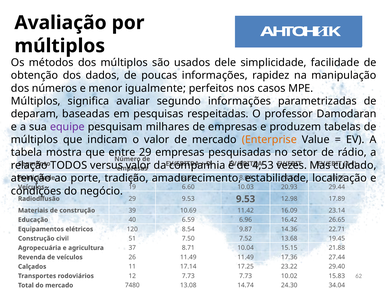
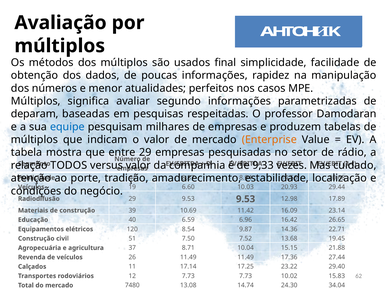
dele: dele -> final (225, 62)
igualmente: igualmente -> atualidades (156, 88)
equipe colour: purple -> blue (67, 127)
4,53: 4,53 -> 9,33 (263, 165)
